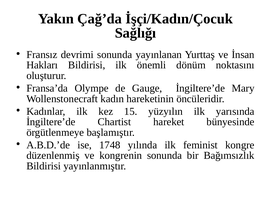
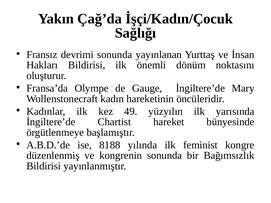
15: 15 -> 49 (131, 112)
1748: 1748 -> 8188 (110, 145)
